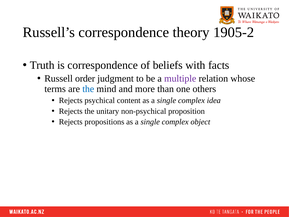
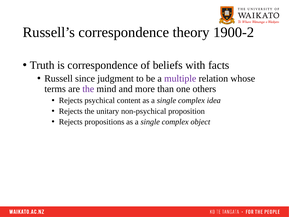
1905-2: 1905-2 -> 1900-2 (234, 32)
order: order -> since (85, 78)
the colour: blue -> purple (88, 89)
